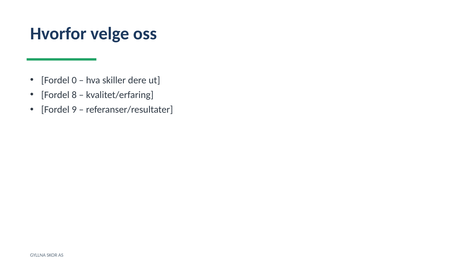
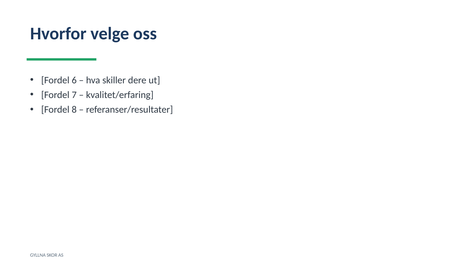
0: 0 -> 6 (74, 80)
8: 8 -> 7 (74, 95)
9: 9 -> 8 (74, 110)
